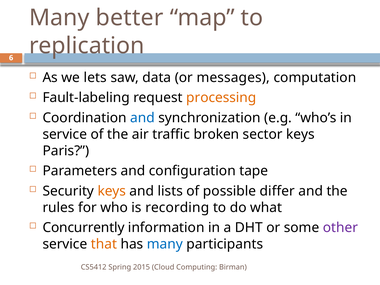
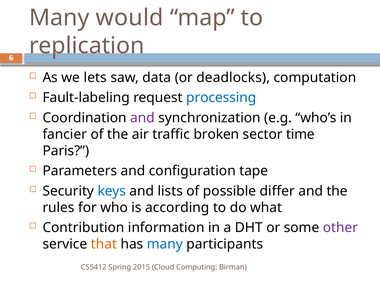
better: better -> would (130, 18)
messages: messages -> deadlocks (233, 78)
processing colour: orange -> blue (221, 98)
and colour: blue -> purple (142, 118)
service: service -> fancier (65, 134)
sector keys: keys -> time (300, 134)
keys colour: orange -> blue (112, 191)
recording: recording -> according (177, 208)
Concurrently: Concurrently -> Contribution (83, 228)
